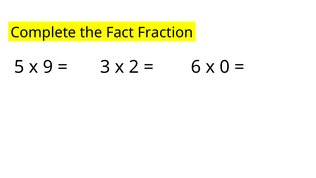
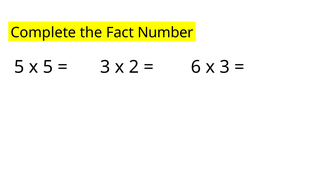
Fraction: Fraction -> Number (165, 32)
x 9: 9 -> 5 (48, 67)
x 0: 0 -> 3 (225, 67)
